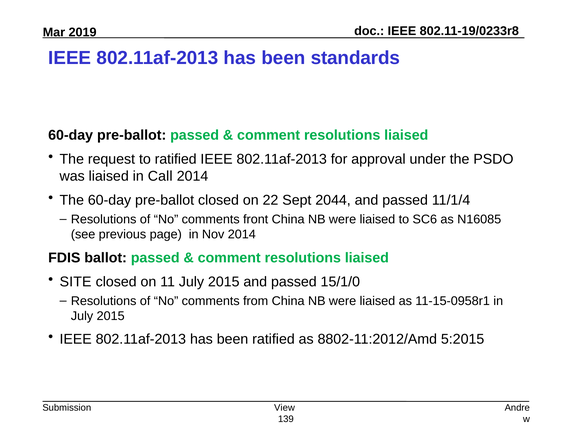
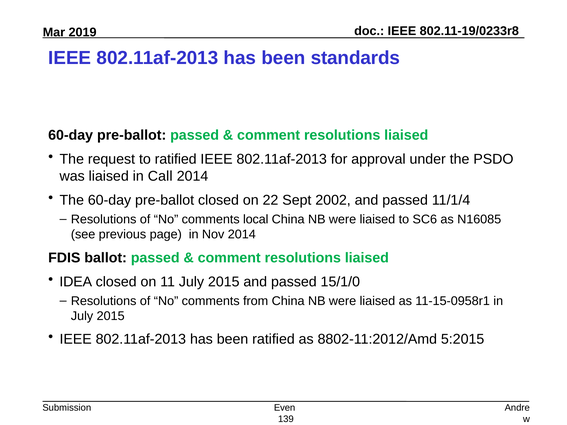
2044: 2044 -> 2002 (333, 200)
front: front -> local (256, 220)
SITE: SITE -> IDEA (76, 282)
View: View -> Even (285, 408)
